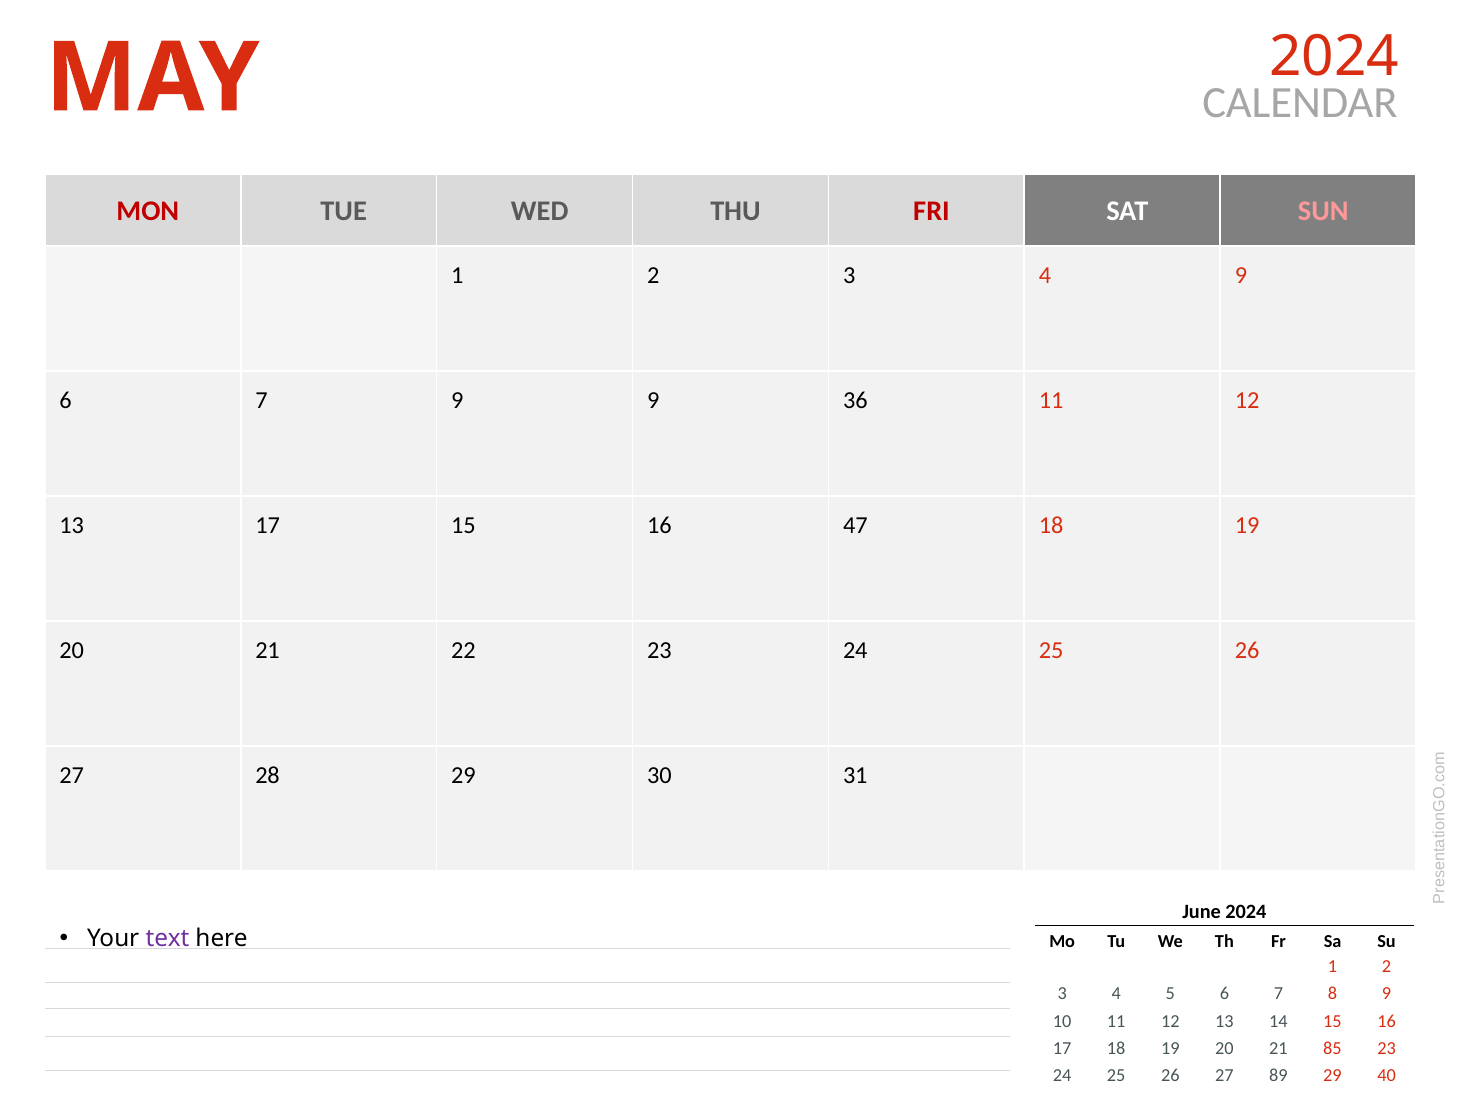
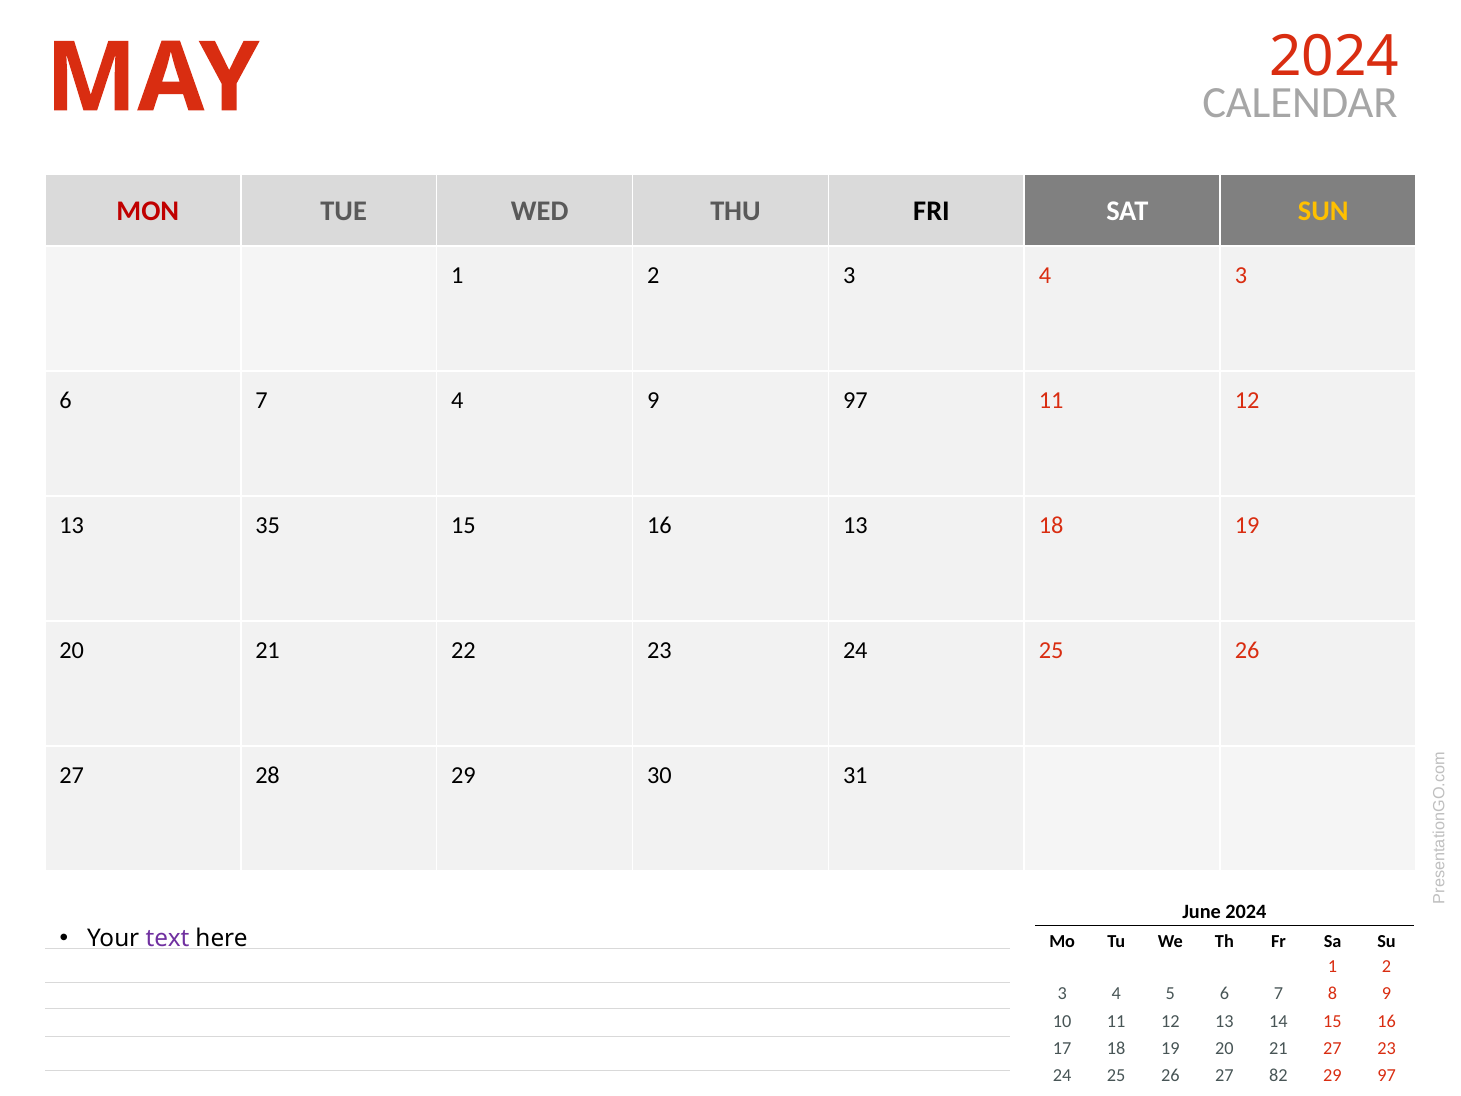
FRI colour: red -> black (932, 211)
SUN colour: pink -> yellow (1323, 211)
4 9: 9 -> 3 (1241, 276)
7 9: 9 -> 4 (457, 401)
9 36: 36 -> 97 (855, 401)
13 17: 17 -> 35 (268, 525)
16 47: 47 -> 13 (855, 525)
21 85: 85 -> 27 (1332, 1048)
89: 89 -> 82 (1278, 1075)
29 40: 40 -> 97 (1387, 1075)
